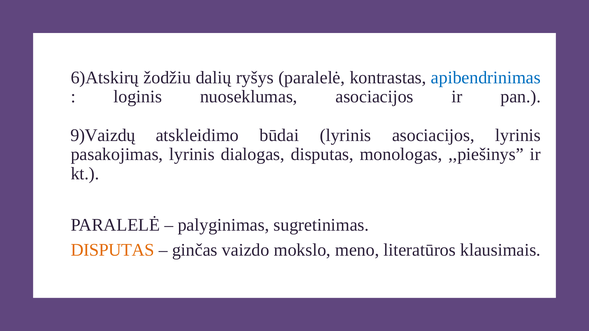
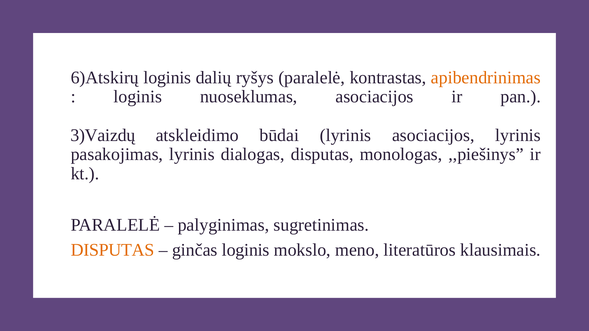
6)Atskirų žodžiu: žodžiu -> loginis (167, 78)
apibendrinimas colour: blue -> orange (486, 78)
9)Vaizdų: 9)Vaizdų -> 3)Vaizdų (103, 135)
ginčas vaizdo: vaizdo -> loginis (246, 250)
